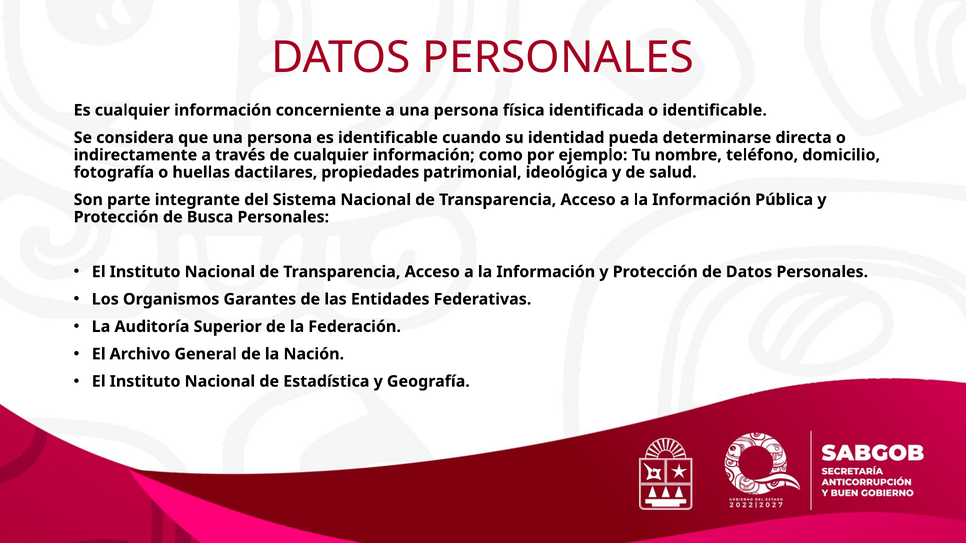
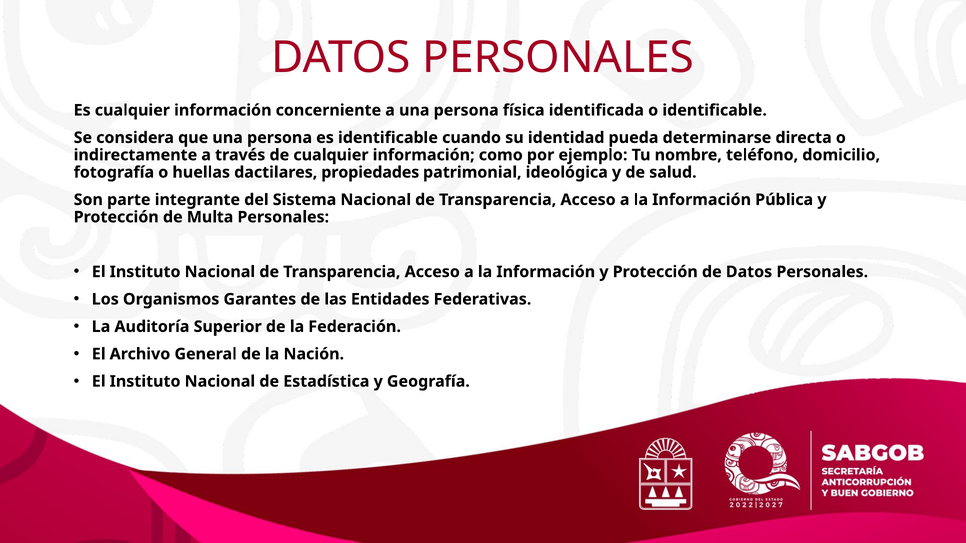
Busca: Busca -> Multa (210, 217)
